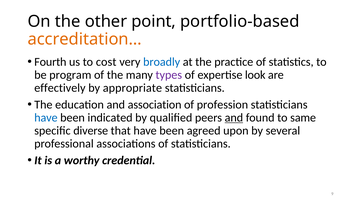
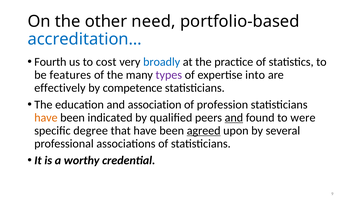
point: point -> need (154, 21)
accreditation… colour: orange -> blue (85, 39)
program: program -> features (70, 75)
look: look -> into (255, 75)
appropriate: appropriate -> competence (133, 88)
have colour: blue -> orange (46, 118)
same: same -> were (303, 118)
diverse: diverse -> degree (91, 131)
agreed underline: none -> present (204, 131)
